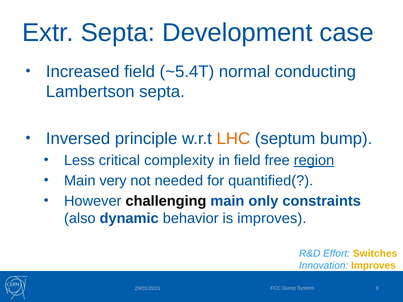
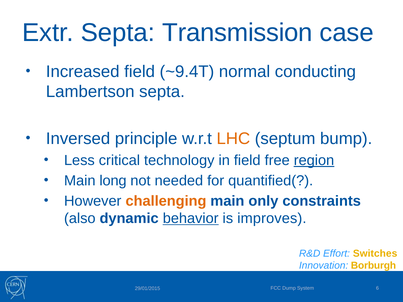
Development: Development -> Transmission (237, 33)
~5.4T: ~5.4T -> ~9.4T (187, 72)
complexity: complexity -> technology (179, 160)
very: very -> long (113, 181)
challenging colour: black -> orange (166, 201)
behavior underline: none -> present (191, 219)
Innovation Improves: Improves -> Borburgh (373, 266)
